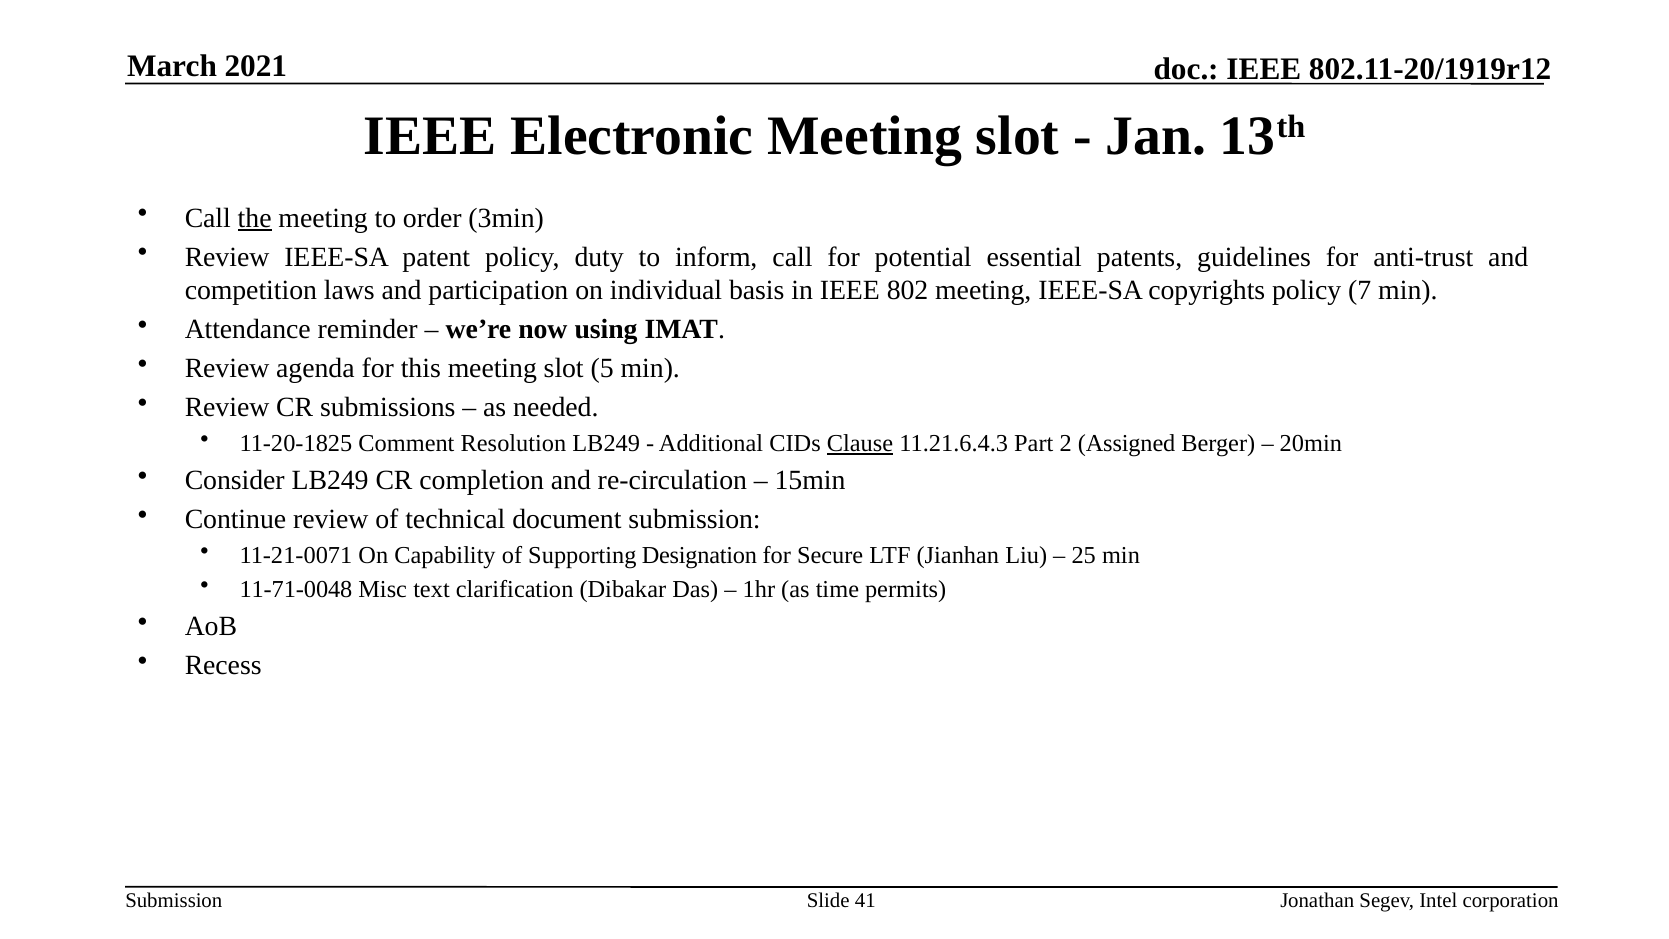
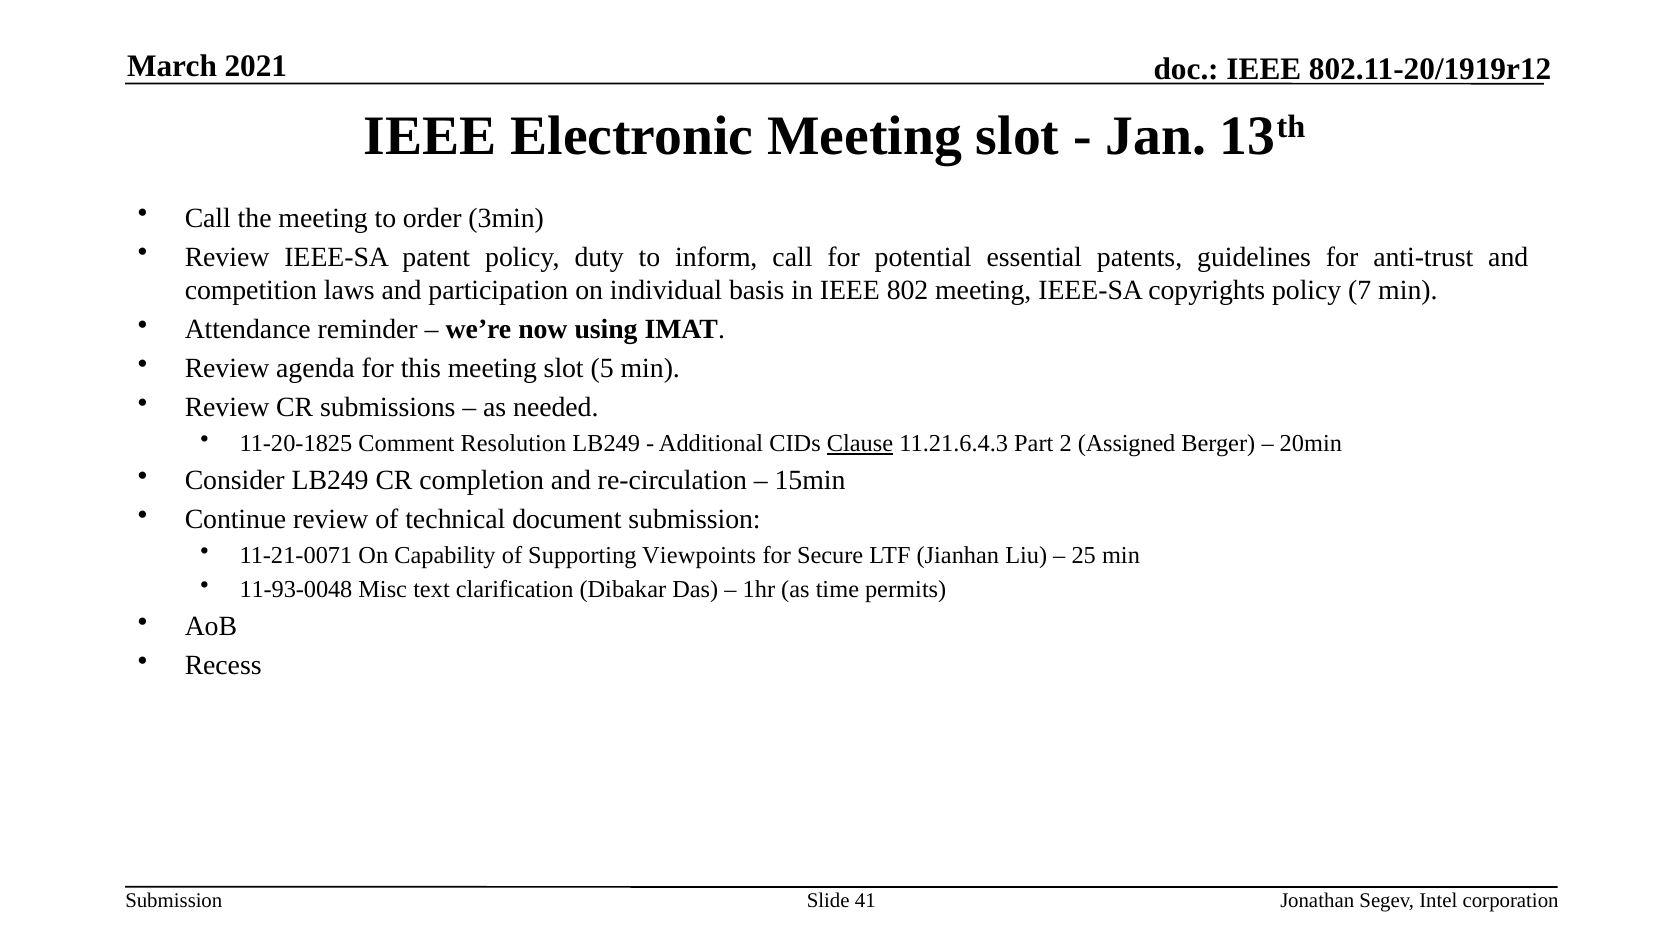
the underline: present -> none (255, 218)
Designation: Designation -> Viewpoints (699, 555)
11-71-0048: 11-71-0048 -> 11-93-0048 (296, 589)
